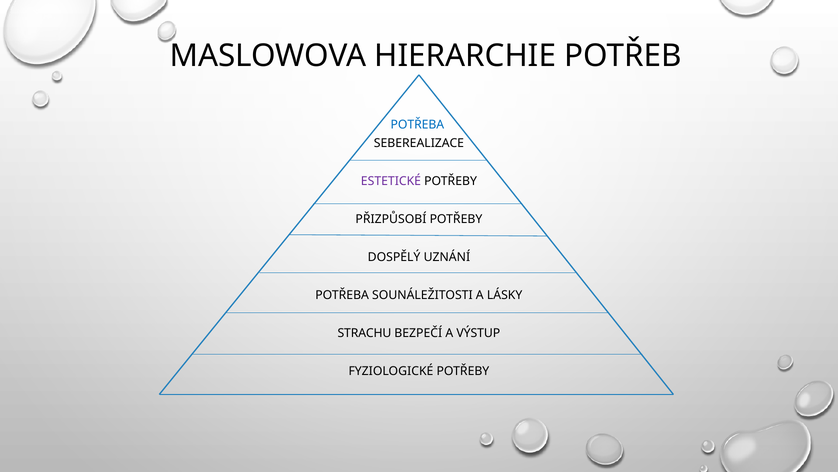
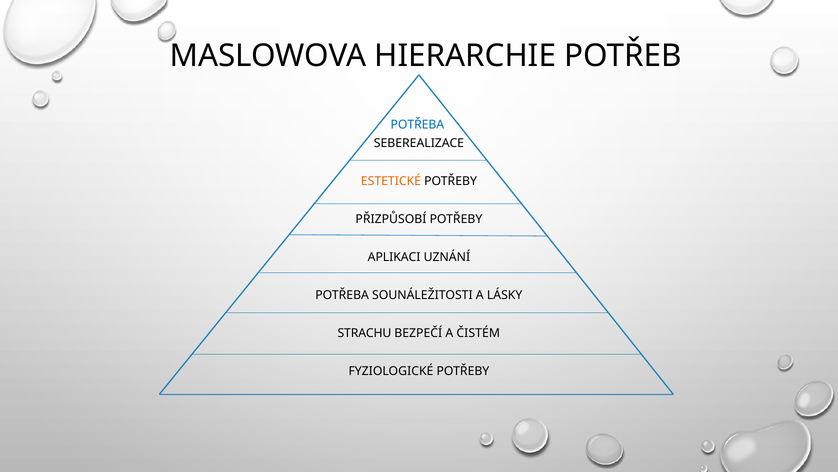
ESTETICKÉ colour: purple -> orange (391, 181)
DOSPĚLÝ: DOSPĚLÝ -> APLIKACI (394, 257)
VÝSTUP: VÝSTUP -> ČISTÉM (478, 333)
